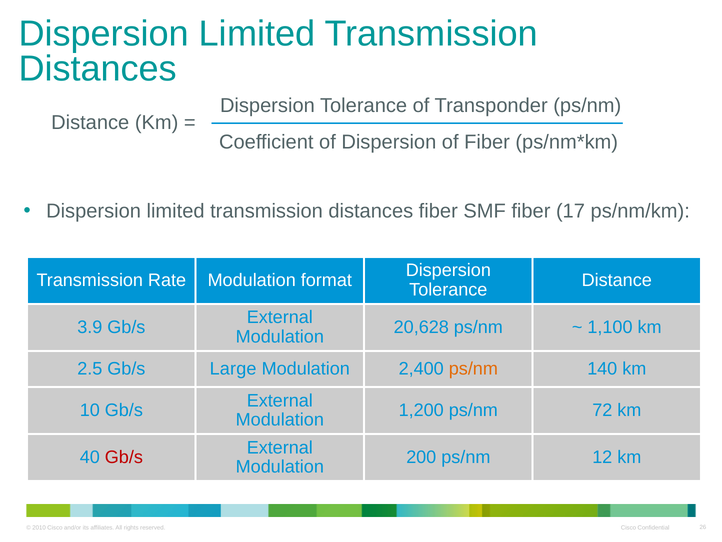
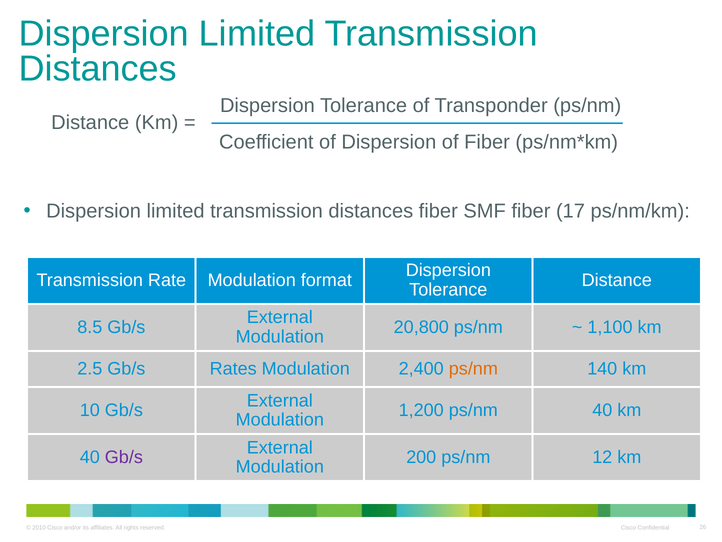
3.9: 3.9 -> 8.5 (90, 327)
20,628: 20,628 -> 20,800 (421, 327)
Large: Large -> Rates (233, 368)
ps/nm 72: 72 -> 40 (602, 410)
Gb/s colour: red -> purple (124, 457)
